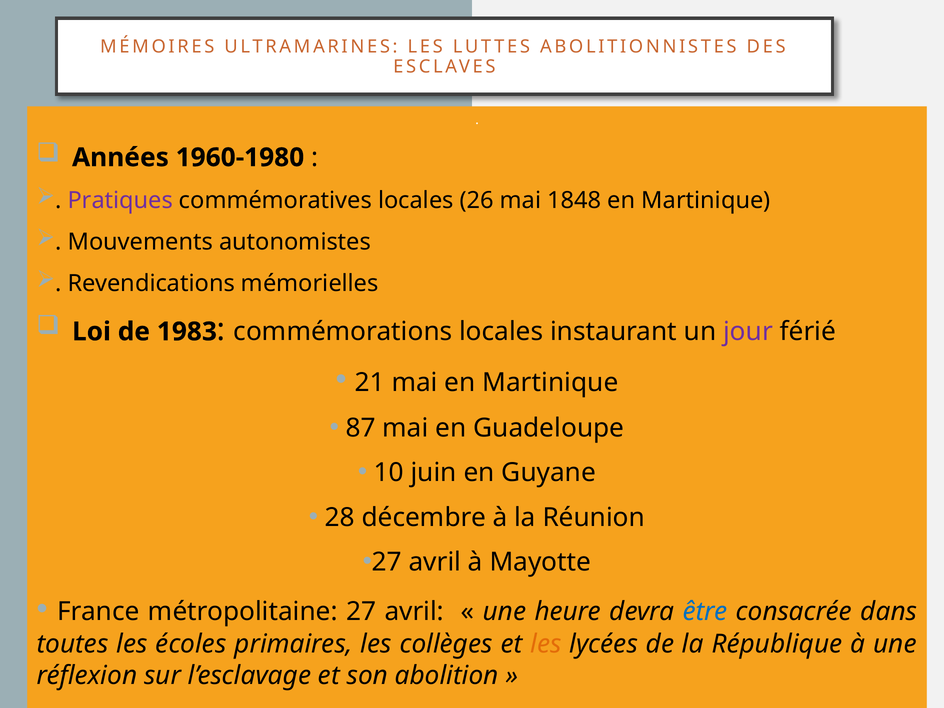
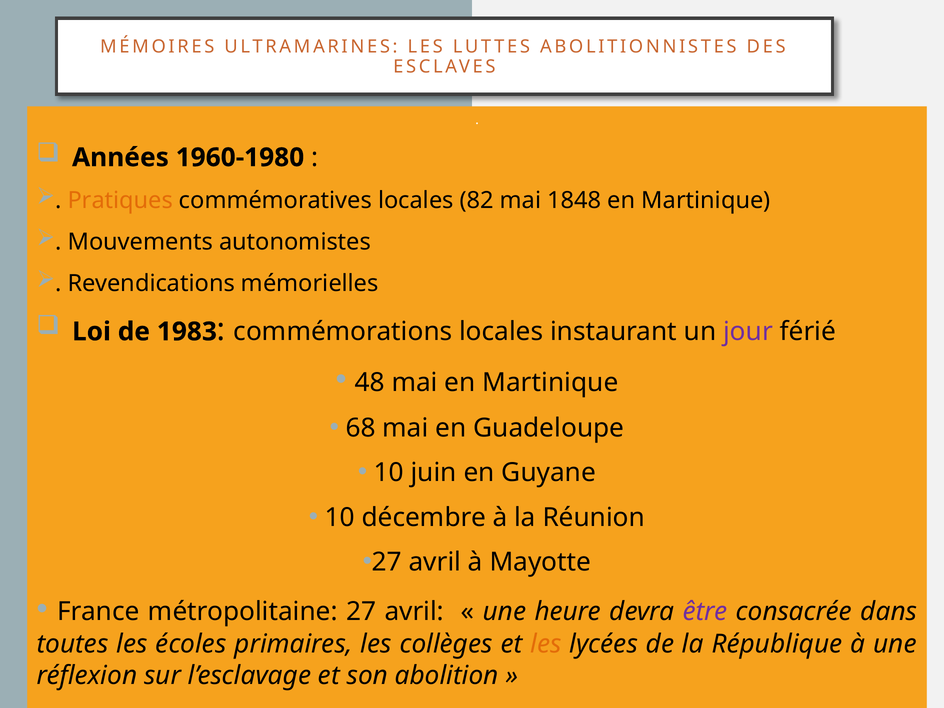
Pratiques colour: purple -> orange (120, 200)
26: 26 -> 82 (477, 200)
21: 21 -> 48 (370, 383)
87: 87 -> 68 (361, 428)
28: 28 -> 10 (340, 517)
être colour: blue -> purple (705, 612)
